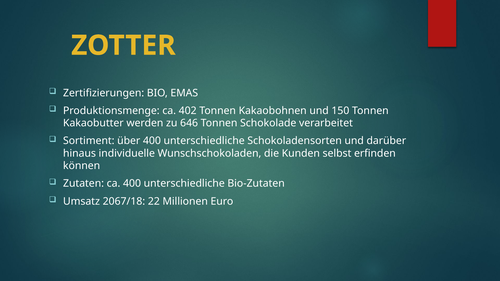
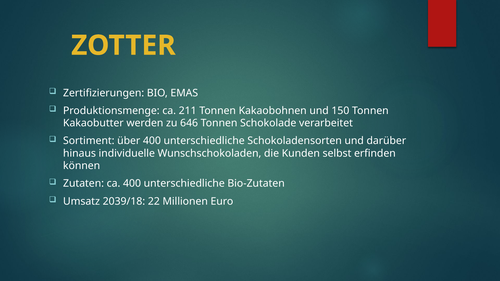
402: 402 -> 211 (188, 111)
2067/18: 2067/18 -> 2039/18 (124, 201)
